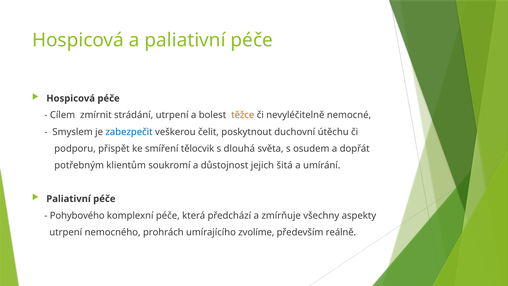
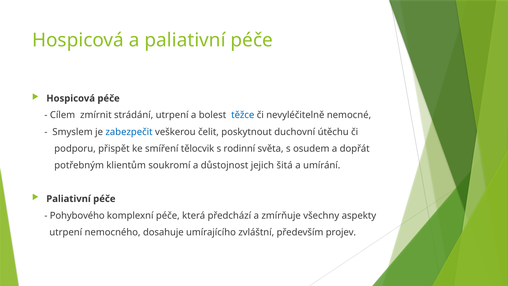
těžce colour: orange -> blue (243, 115)
dlouhá: dlouhá -> rodinní (239, 148)
prohrách: prohrách -> dosahuje (163, 232)
zvolíme: zvolíme -> zvláštní (256, 232)
reálně: reálně -> projev (341, 232)
